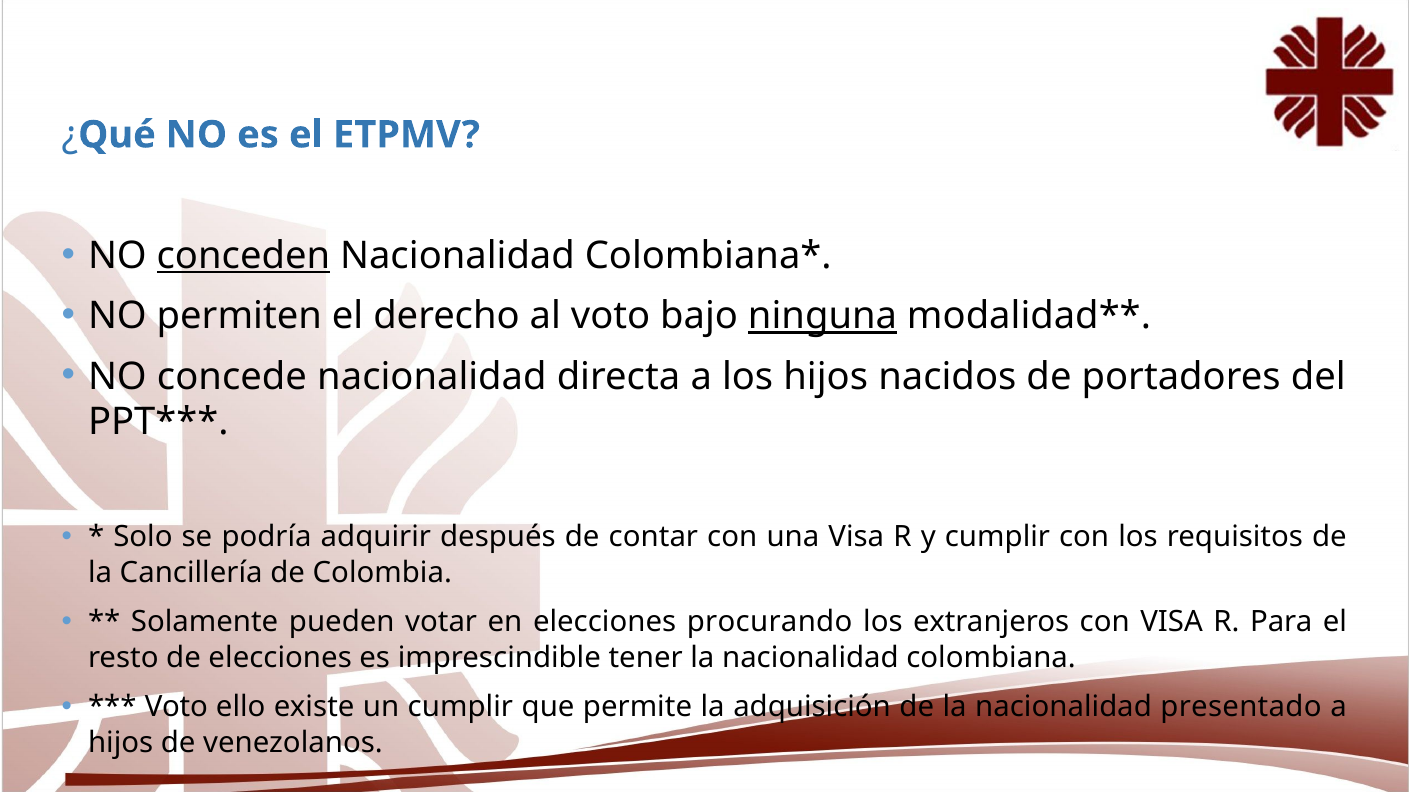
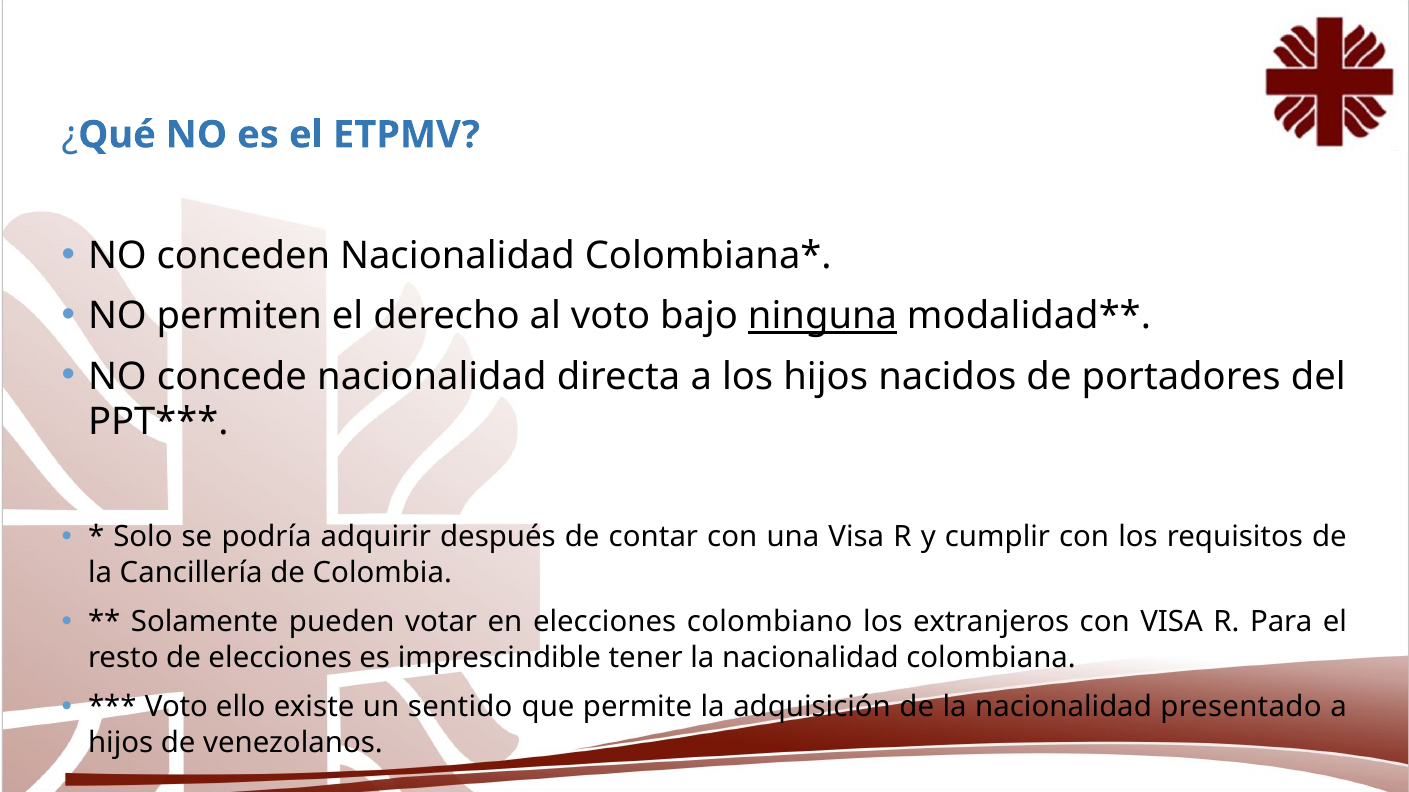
conceden underline: present -> none (243, 256)
procurando: procurando -> colombiano (770, 623)
un cumplir: cumplir -> sentido (460, 708)
